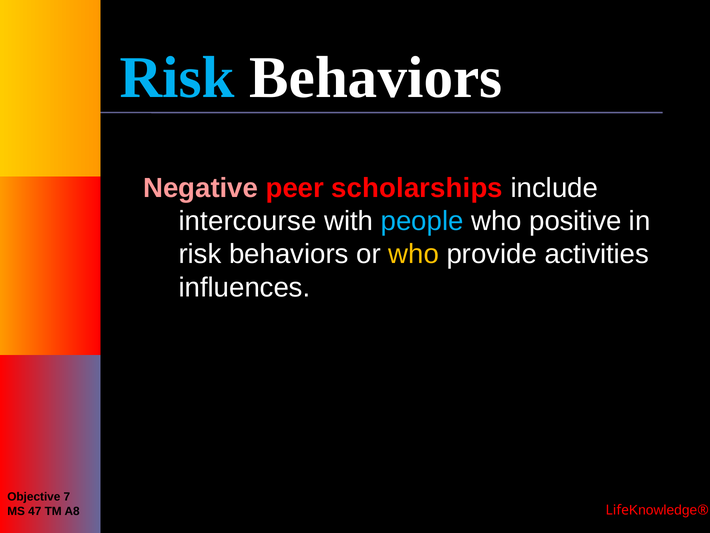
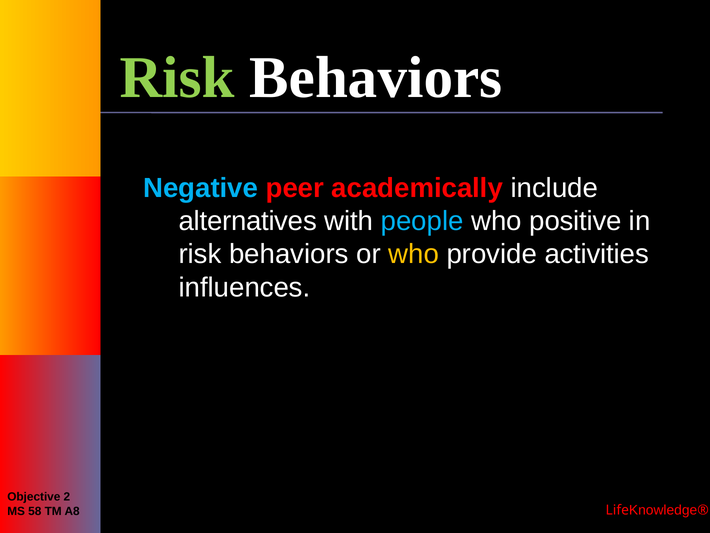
Risk colour: light blue -> light green (177, 77)
Negative colour: pink -> light blue (201, 188)
scholarships: scholarships -> academically (417, 188)
intercourse: intercourse -> alternatives (248, 221)
7: 7 -> 2 (67, 497)
47: 47 -> 58 (35, 511)
